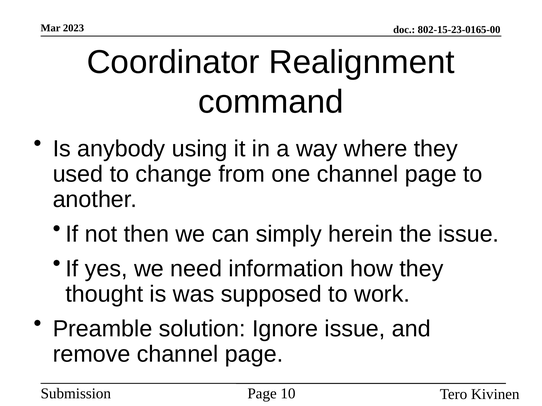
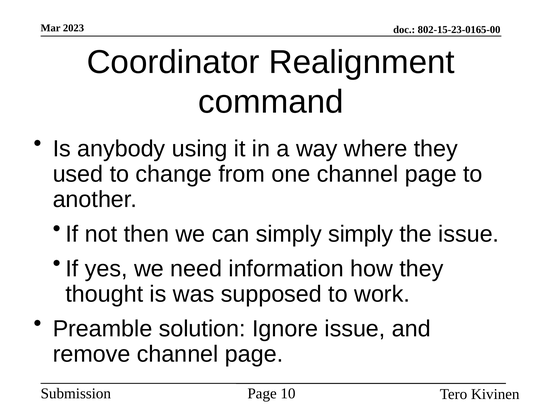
simply herein: herein -> simply (361, 234)
